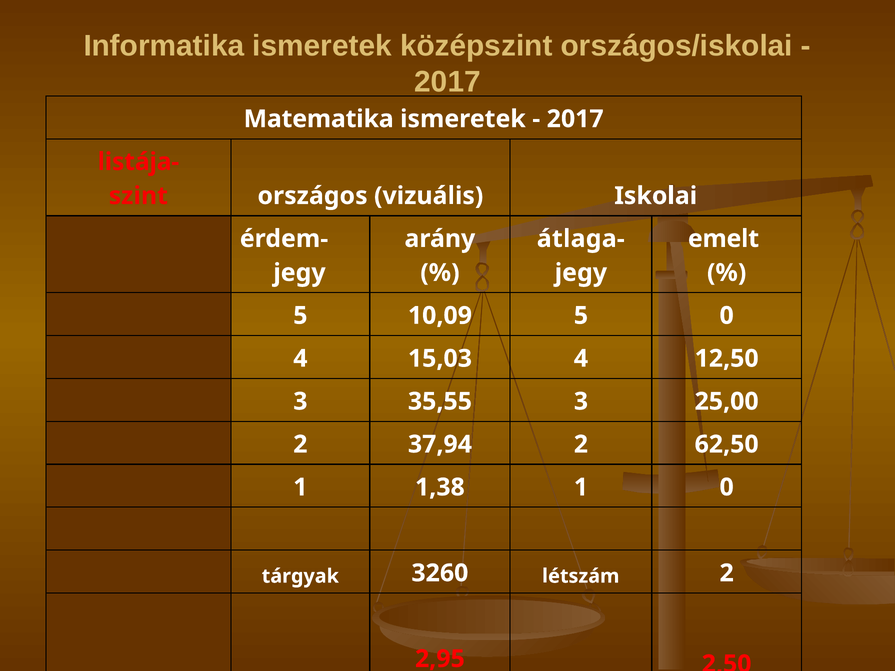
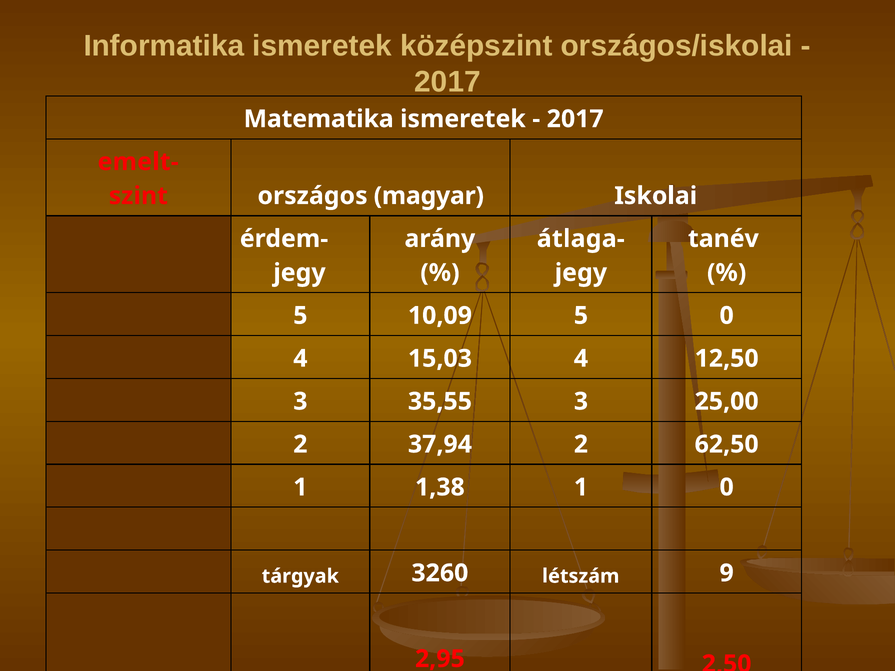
listája-: listája- -> emelt- (138, 162)
vizuális: vizuális -> magyar (429, 196)
emelt: emelt -> tanév (723, 239)
létszám 2: 2 -> 9 (727, 573)
